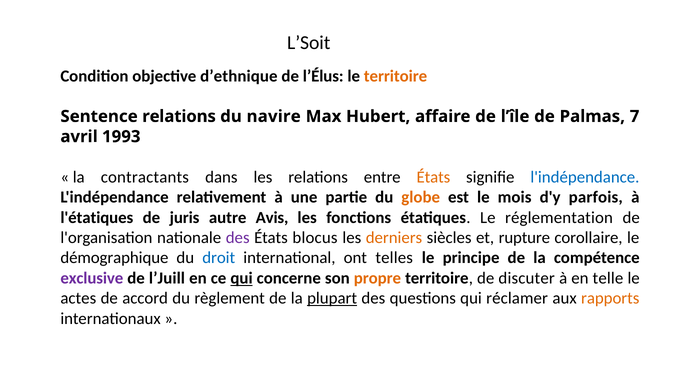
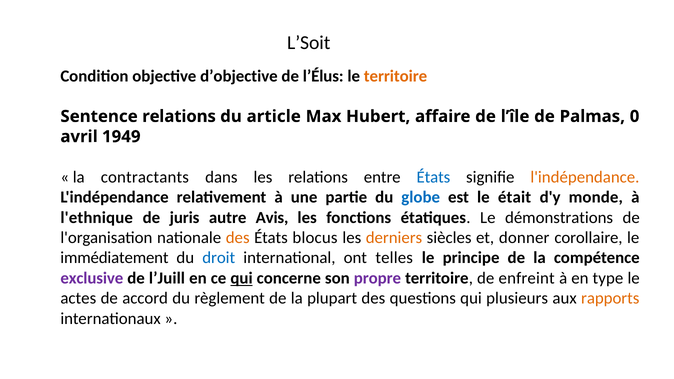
d’ethnique: d’ethnique -> d’objective (239, 76)
navire: navire -> article (274, 116)
7: 7 -> 0 (635, 116)
1993: 1993 -> 1949 (121, 137)
États colour: orange -> blue (433, 177)
l'indépendance colour: blue -> orange (585, 177)
globe colour: orange -> blue (421, 197)
mois: mois -> était (515, 197)
parfois: parfois -> monde (596, 197)
l'étatiques: l'étatiques -> l'ethnique (97, 218)
réglementation: réglementation -> démonstrations (559, 218)
des colour: purple -> orange (238, 238)
rupture: rupture -> donner (524, 238)
démographique: démographique -> immédiatement (114, 258)
propre colour: orange -> purple (377, 278)
discuter: discuter -> enfreint (527, 278)
telle: telle -> type (608, 278)
plupart underline: present -> none (332, 298)
réclamer: réclamer -> plusieurs (517, 298)
